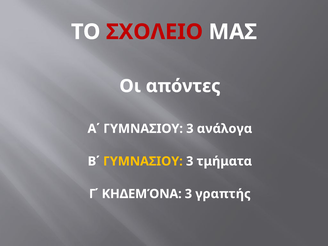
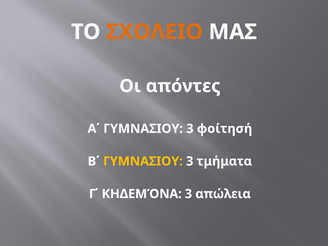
ΣΧΟΛΕΙΟ colour: red -> orange (155, 32)
ανάλογα: ανάλογα -> φοίτησή (225, 129)
γραπτής: γραπτής -> απώλεια (223, 194)
